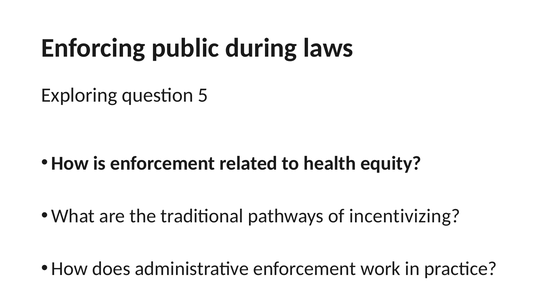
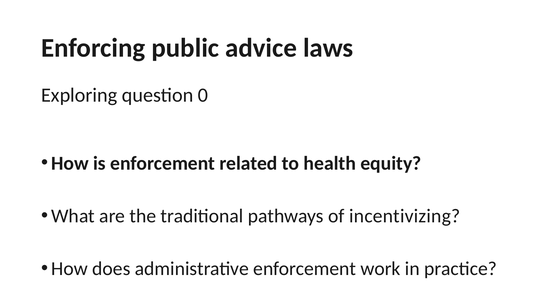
during: during -> advice (261, 48)
5: 5 -> 0 (203, 95)
